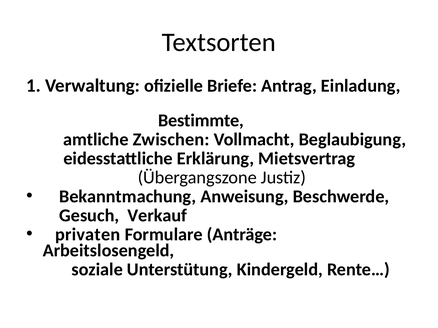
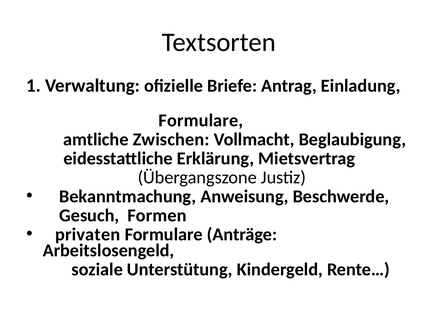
Bestimmte: Bestimmte -> Formulare (201, 121)
Verkauf: Verkauf -> Formen (157, 216)
